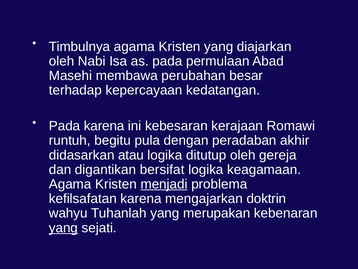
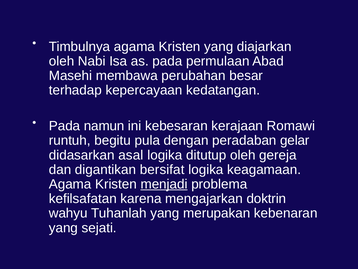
Pada karena: karena -> namun (104, 126)
akhir: akhir -> gelar (295, 140)
atau: atau -> asal (131, 155)
yang underline: present -> none (63, 227)
